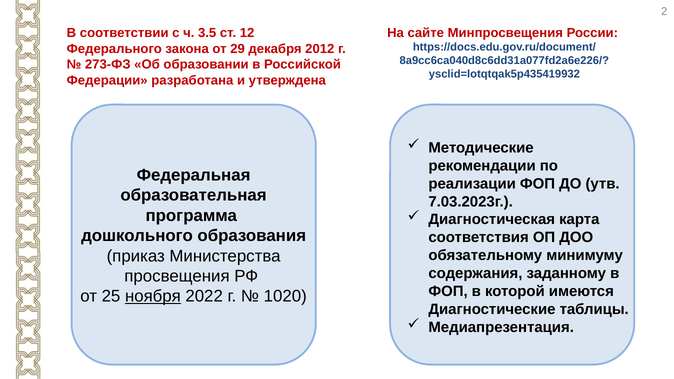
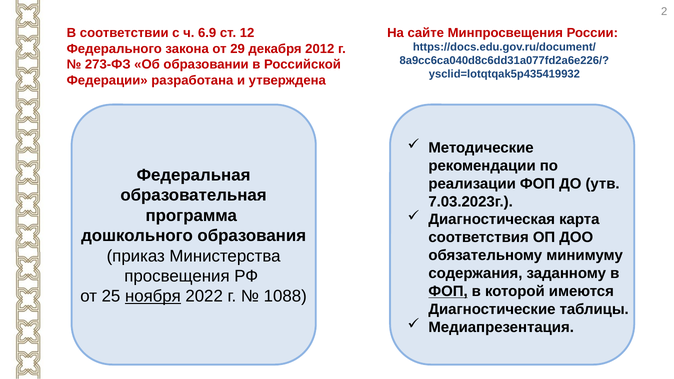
3.5: 3.5 -> 6.9 (207, 33)
ФОП underline: none -> present (448, 291)
1020: 1020 -> 1088 (285, 296)
